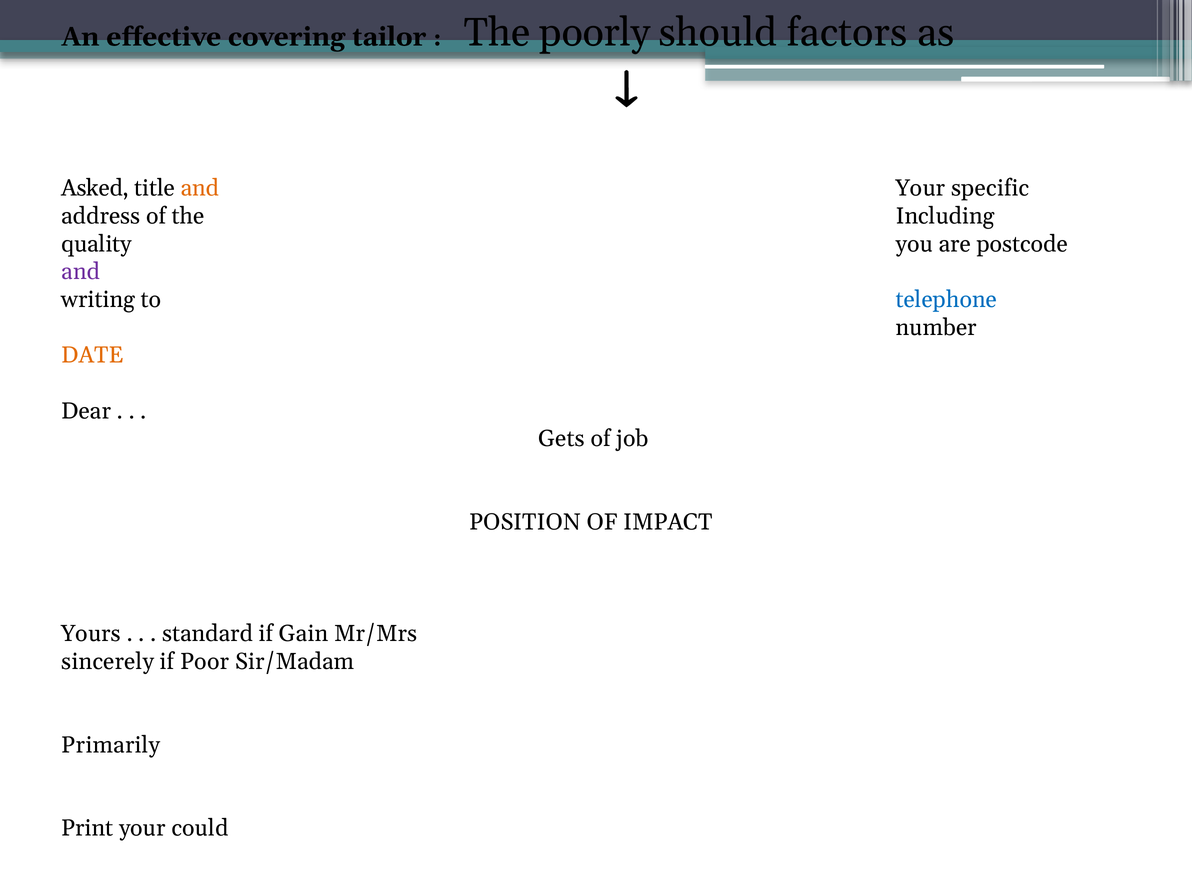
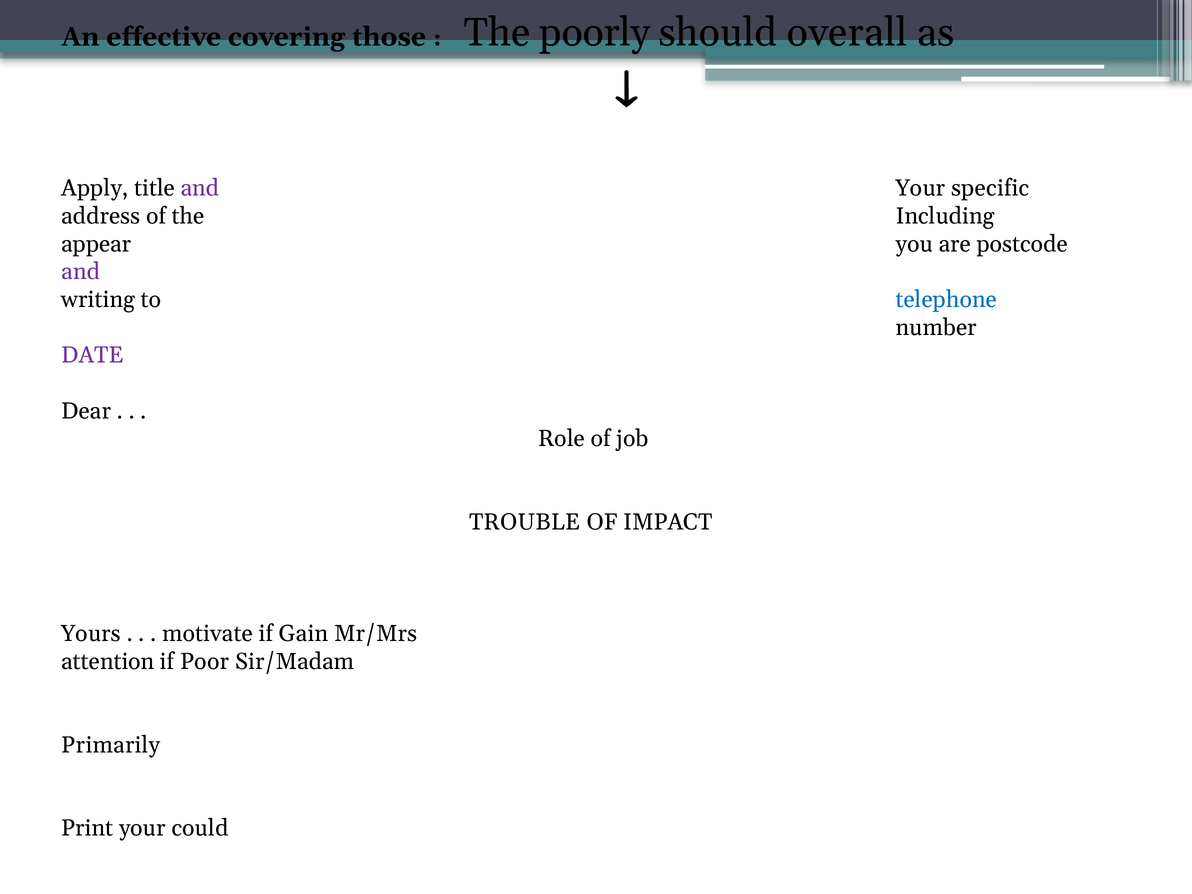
tailor: tailor -> those (389, 37)
factors: factors -> overall (847, 32)
Asked: Asked -> Apply (95, 188)
and colour: orange -> purple (200, 188)
quality: quality -> appear (96, 244)
DATE colour: orange -> purple (93, 355)
Gets: Gets -> Role (562, 439)
POSITION: POSITION -> TROUBLE (525, 522)
standard: standard -> motivate (208, 634)
sincerely: sincerely -> attention (108, 661)
